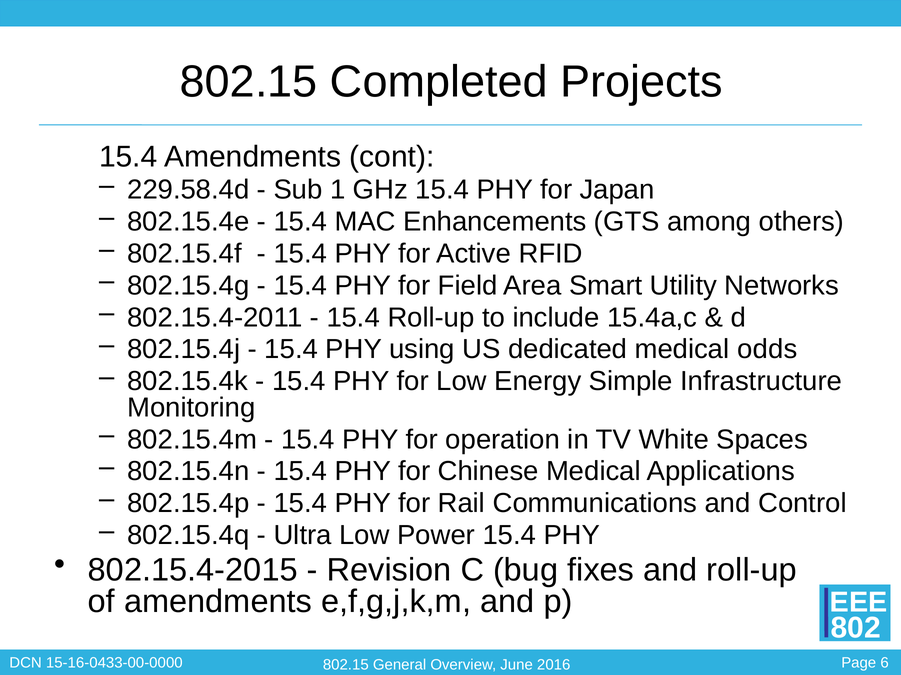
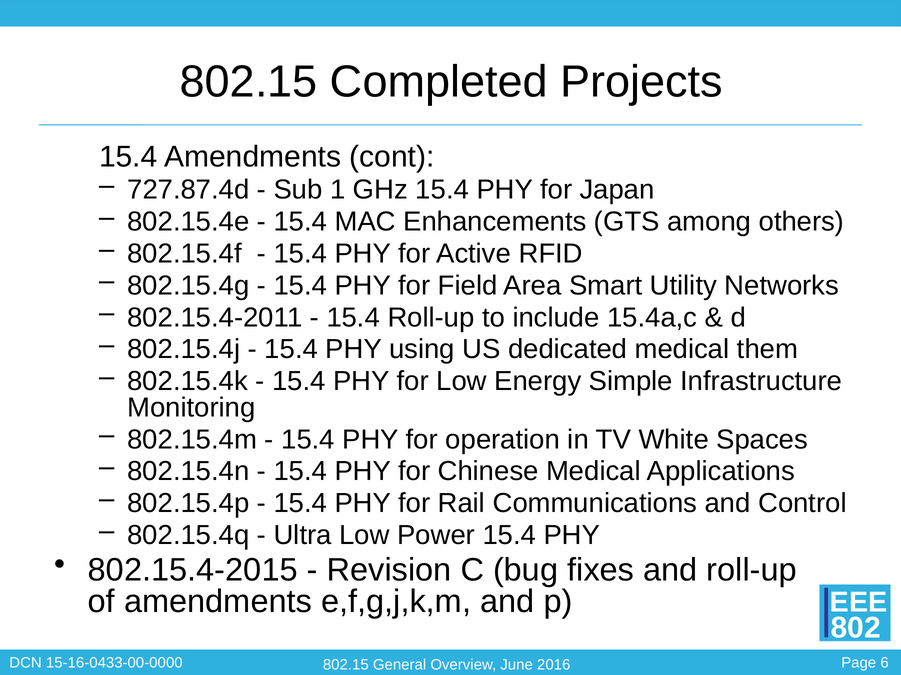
229.58.4d: 229.58.4d -> 727.87.4d (188, 190)
odds: odds -> them (768, 350)
